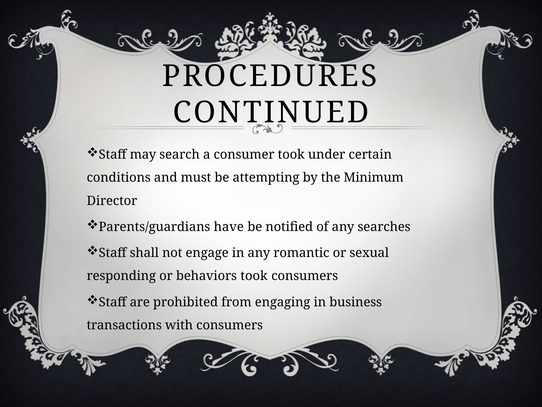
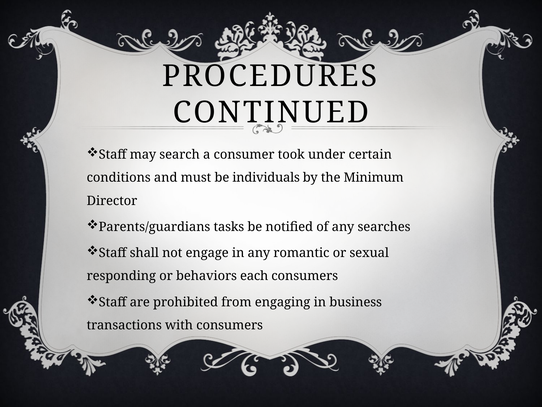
attempting: attempting -> individuals (266, 178)
have: have -> tasks (229, 227)
behaviors took: took -> each (254, 276)
